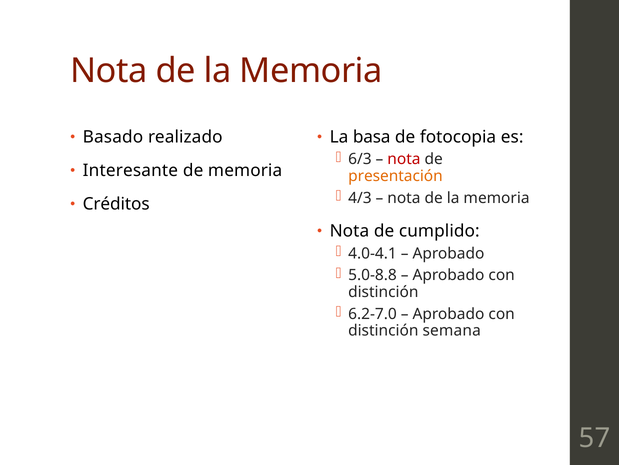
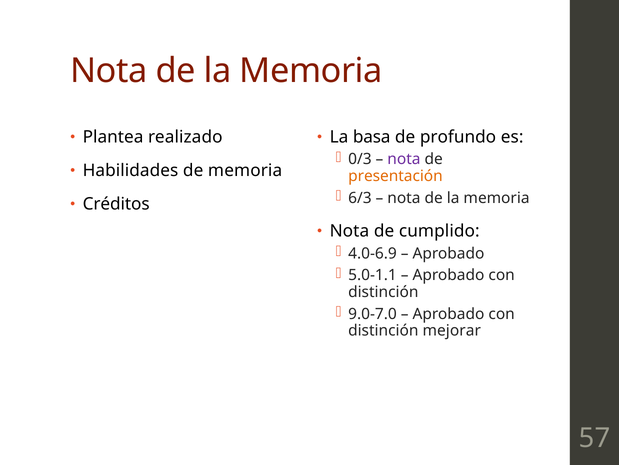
Basado: Basado -> Plantea (113, 137)
fotocopia: fotocopia -> profundo (458, 137)
6/3: 6/3 -> 0/3 (360, 159)
nota colour: red -> purple (404, 159)
Interesante: Interesante -> Habilidades (130, 170)
4/3: 4/3 -> 6/3 (360, 198)
4.0-4.1: 4.0-4.1 -> 4.0-6.9 (373, 253)
5.0-8.8: 5.0-8.8 -> 5.0-1.1 (373, 275)
6.2-7.0: 6.2-7.0 -> 9.0-7.0 (373, 314)
semana: semana -> mejorar (452, 330)
